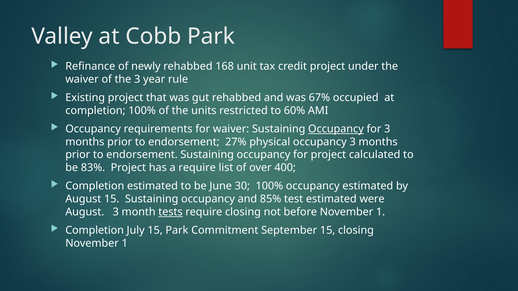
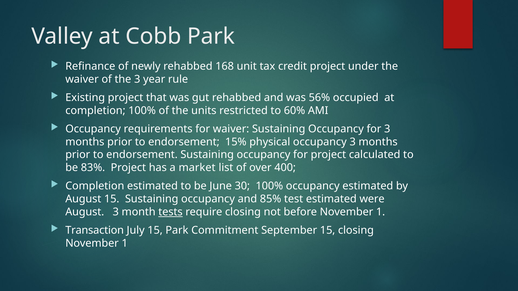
67%: 67% -> 56% (319, 98)
Occupancy underline: present -> none (336, 129)
27%: 27% -> 15% (236, 142)
a require: require -> market (197, 168)
Completion: Completion -> Transaction (95, 231)
